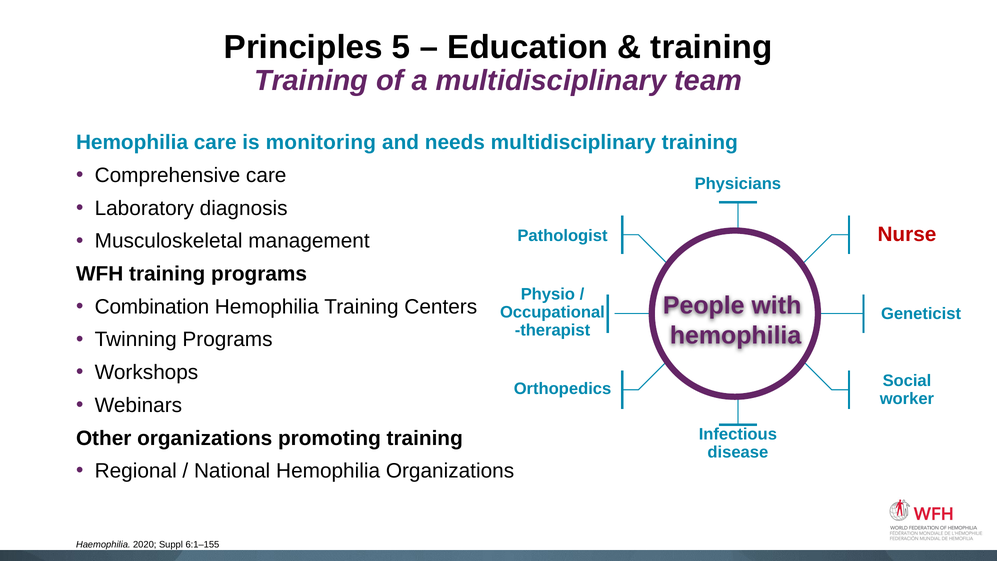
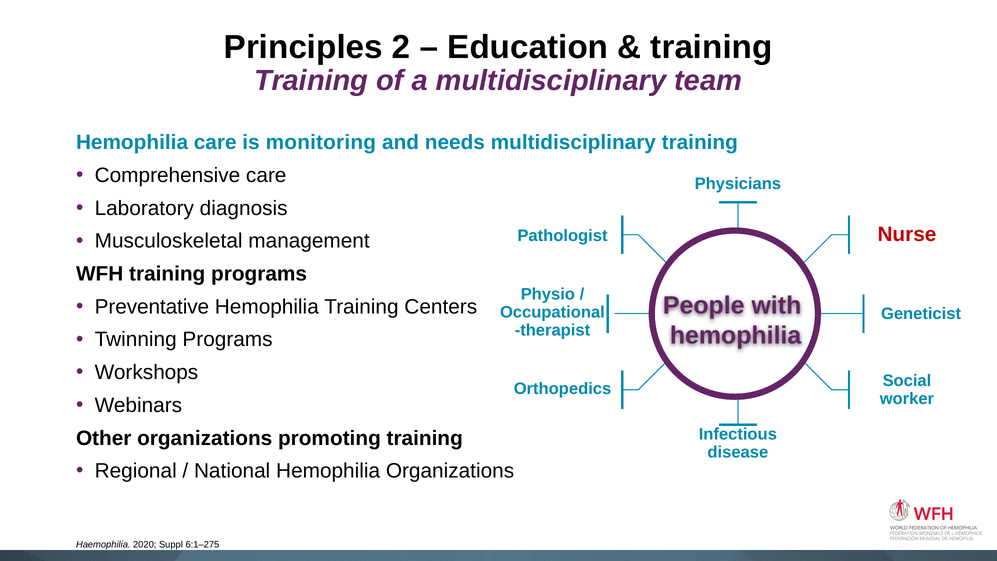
5: 5 -> 2 (401, 47)
Combination: Combination -> Preventative (152, 307)
6:1–155: 6:1–155 -> 6:1–275 (202, 544)
